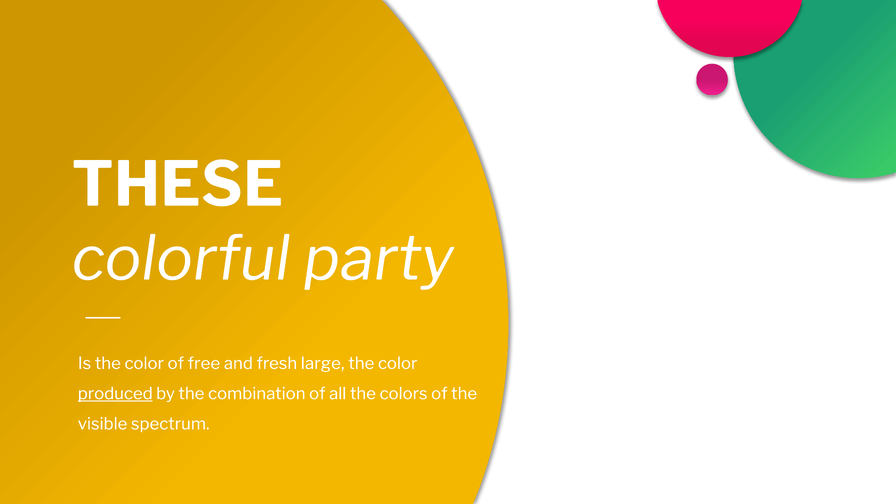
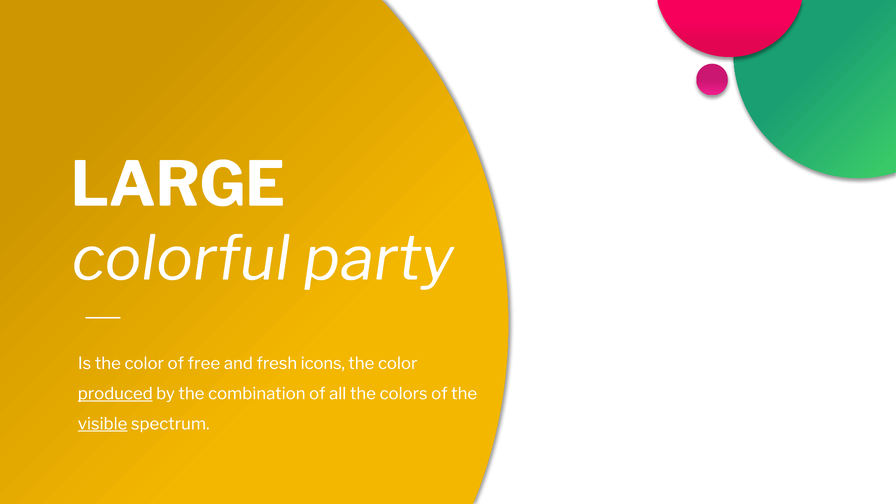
THESE: THESE -> LARGE (178, 185)
large: large -> icons (323, 363)
visible underline: none -> present (103, 424)
